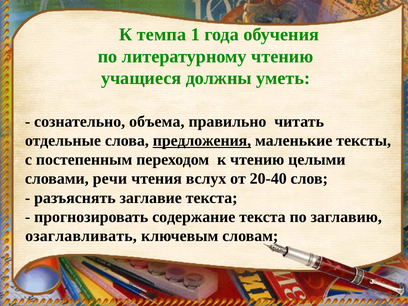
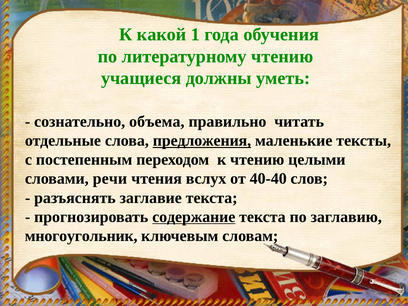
темпа: темпа -> какой (162, 35)
20-40: 20-40 -> 40-40 (268, 179)
содержание underline: none -> present (194, 217)
озаглавливать: озаглавливать -> многоугольник (81, 236)
